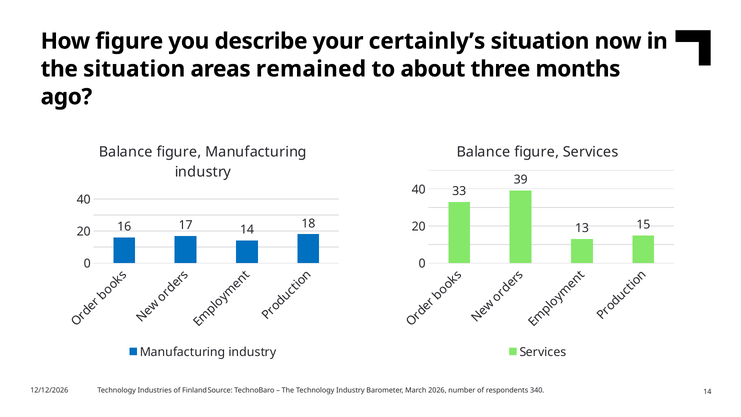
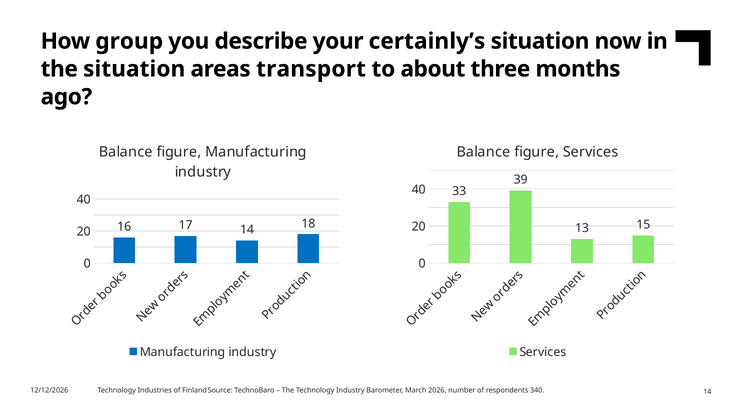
How figure: figure -> group (129, 41)
remained: remained -> transport (311, 69)
